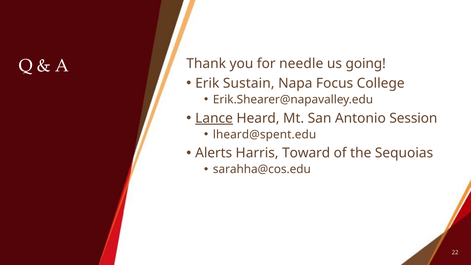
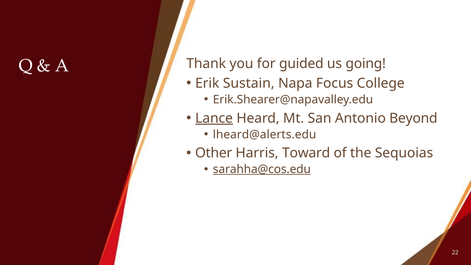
needle: needle -> guided (301, 64)
Session: Session -> Beyond (413, 118)
lheard@spent.edu: lheard@spent.edu -> lheard@alerts.edu (265, 134)
Alerts: Alerts -> Other (214, 153)
sarahha@cos.edu underline: none -> present (262, 169)
